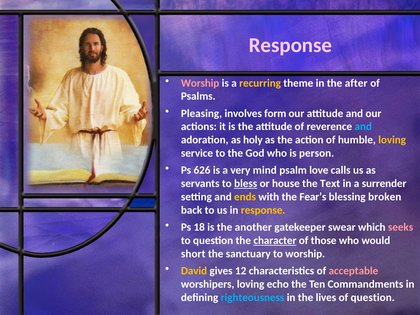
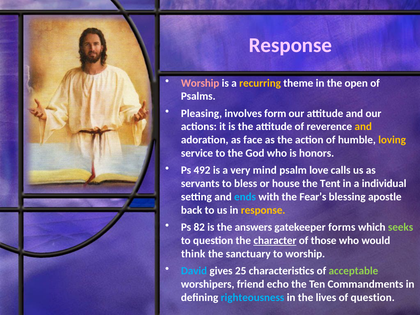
after: after -> open (356, 83)
and colour: light blue -> yellow (363, 127)
holy: holy -> face (253, 140)
person: person -> honors (317, 153)
626: 626 -> 492 (202, 170)
bless underline: present -> none (246, 184)
Text: Text -> Tent (330, 184)
surrender: surrender -> individual (384, 184)
ends colour: yellow -> light blue (245, 197)
broken: broken -> apostle (385, 197)
18: 18 -> 82 (199, 227)
another: another -> answers (253, 227)
swear: swear -> forms (342, 227)
seeks colour: pink -> light green (401, 227)
short: short -> think (193, 254)
David colour: yellow -> light blue (194, 271)
12: 12 -> 25 (241, 271)
acceptable colour: pink -> light green (353, 271)
worshipers loving: loving -> friend (251, 284)
